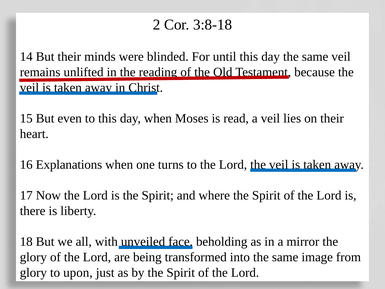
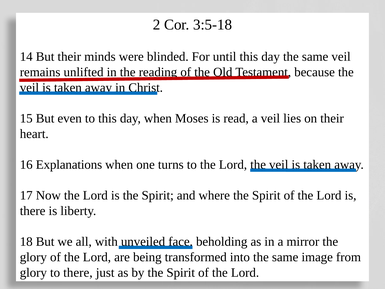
3:8-18: 3:8-18 -> 3:5-18 (213, 25)
to upon: upon -> there (78, 272)
